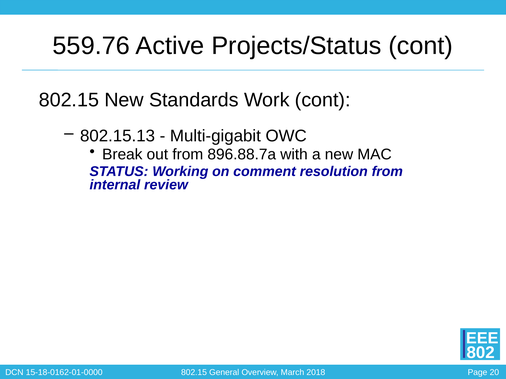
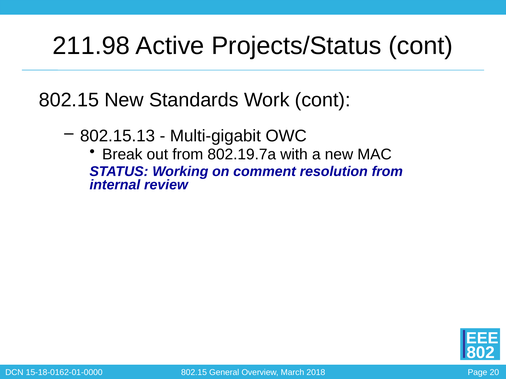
559.76: 559.76 -> 211.98 (91, 46)
896.88.7a: 896.88.7a -> 802.19.7a (242, 155)
